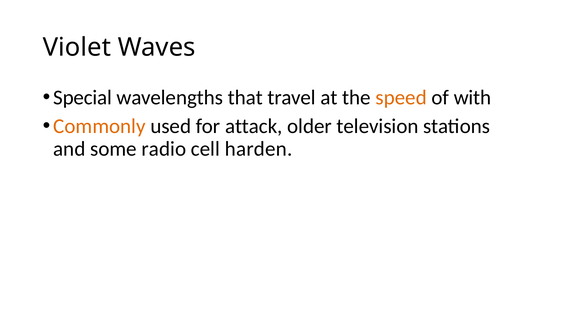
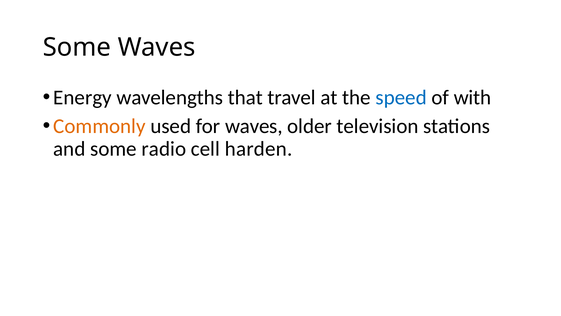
Violet: Violet -> Some (77, 47)
Special: Special -> Energy (83, 97)
speed colour: orange -> blue (401, 97)
for attack: attack -> waves (254, 126)
